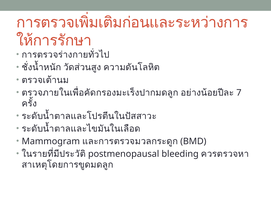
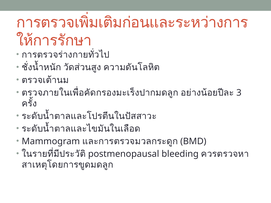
7: 7 -> 3 (239, 93)
